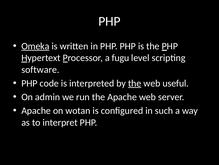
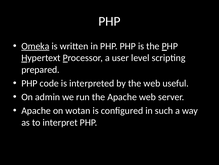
fugu: fugu -> user (120, 58)
software: software -> prepared (40, 69)
the underline: present -> none (135, 83)
